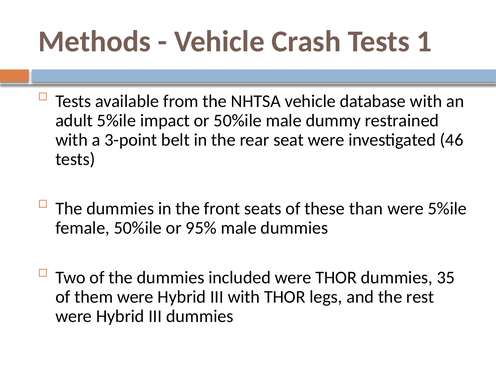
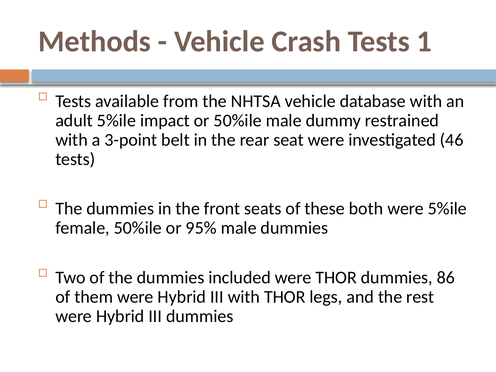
than: than -> both (366, 209)
35: 35 -> 86 (446, 278)
